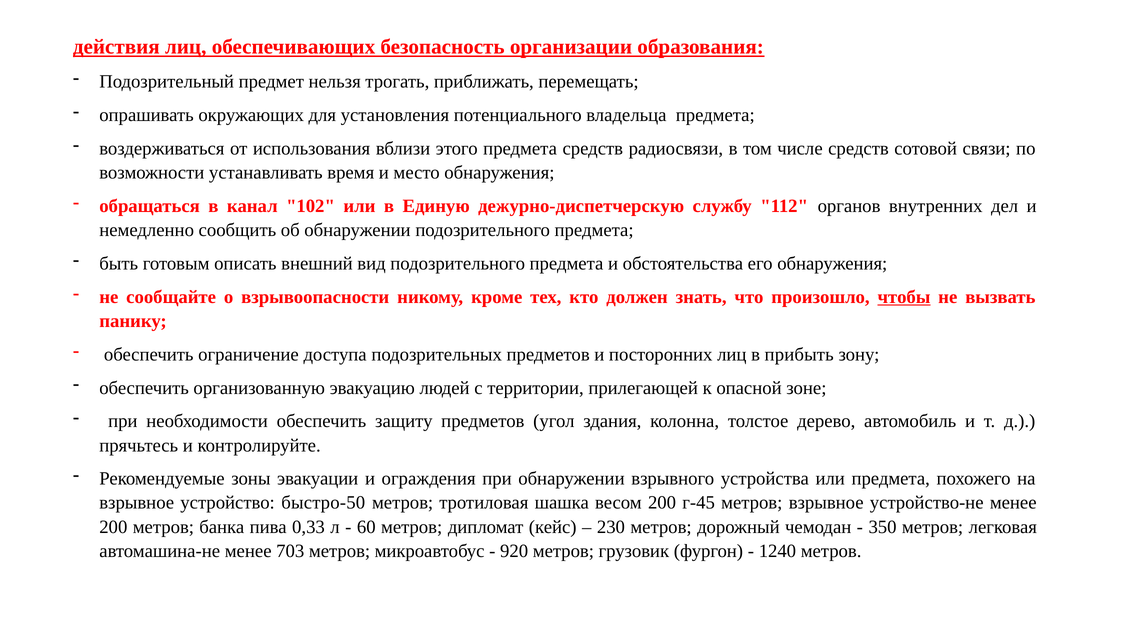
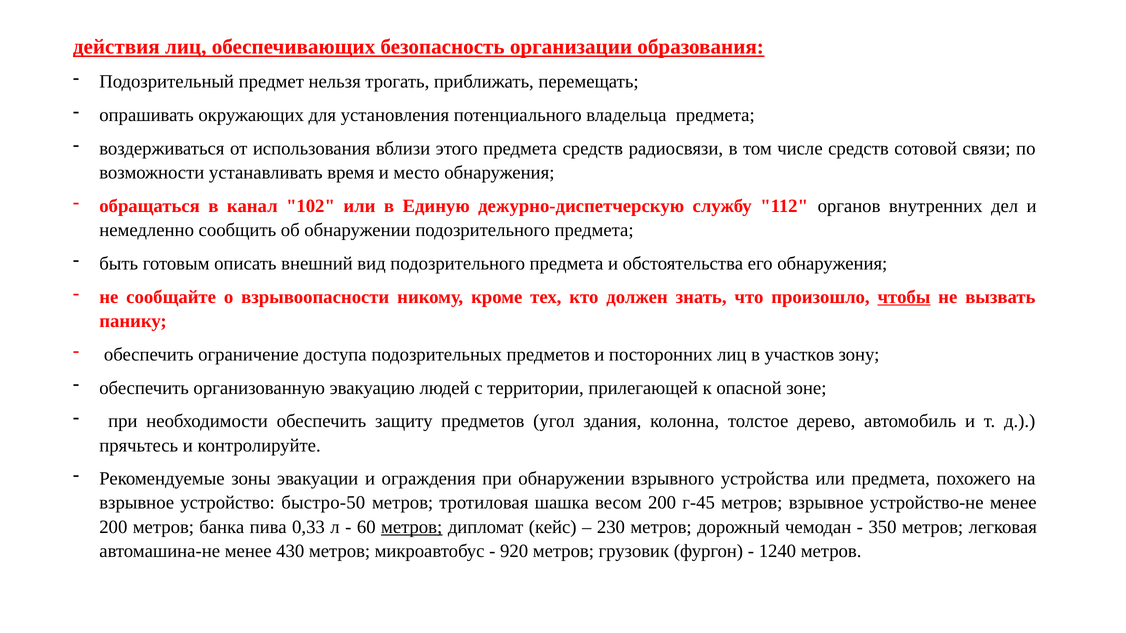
прибыть: прибыть -> участков (799, 355)
метров underline: none -> present (412, 527)
703: 703 -> 430 (290, 551)
